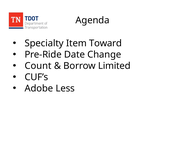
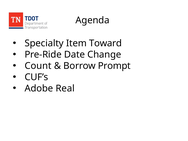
Limited: Limited -> Prompt (114, 66)
Less: Less -> Real (65, 88)
